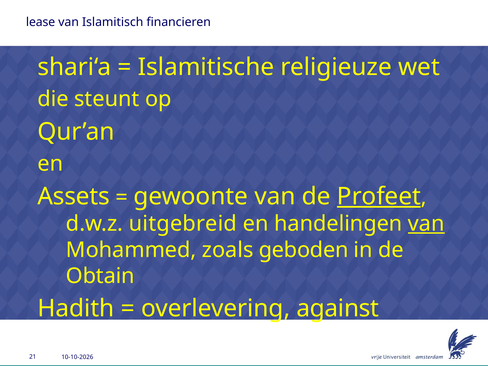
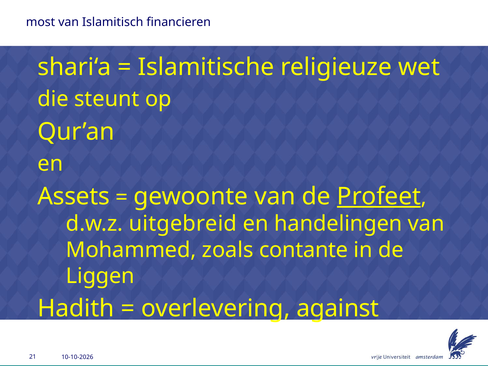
lease: lease -> most (41, 22)
van underline: present -> none (426, 224)
geboden: geboden -> contante (304, 250)
Obtain: Obtain -> Liggen (100, 276)
